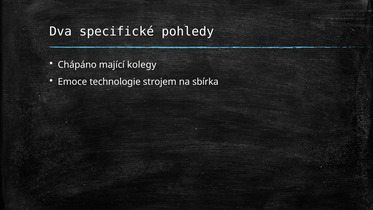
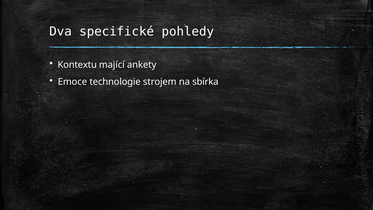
Chápáno: Chápáno -> Kontextu (77, 65)
kolegy: kolegy -> ankety (142, 65)
